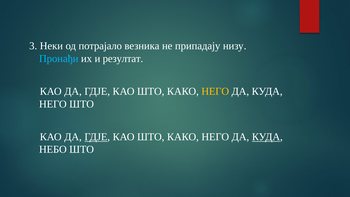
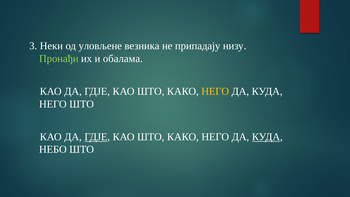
потрајало: потрајало -> уловљене (100, 46)
Пронађи colour: light blue -> light green (59, 59)
резултат: резултат -> обалама (123, 59)
